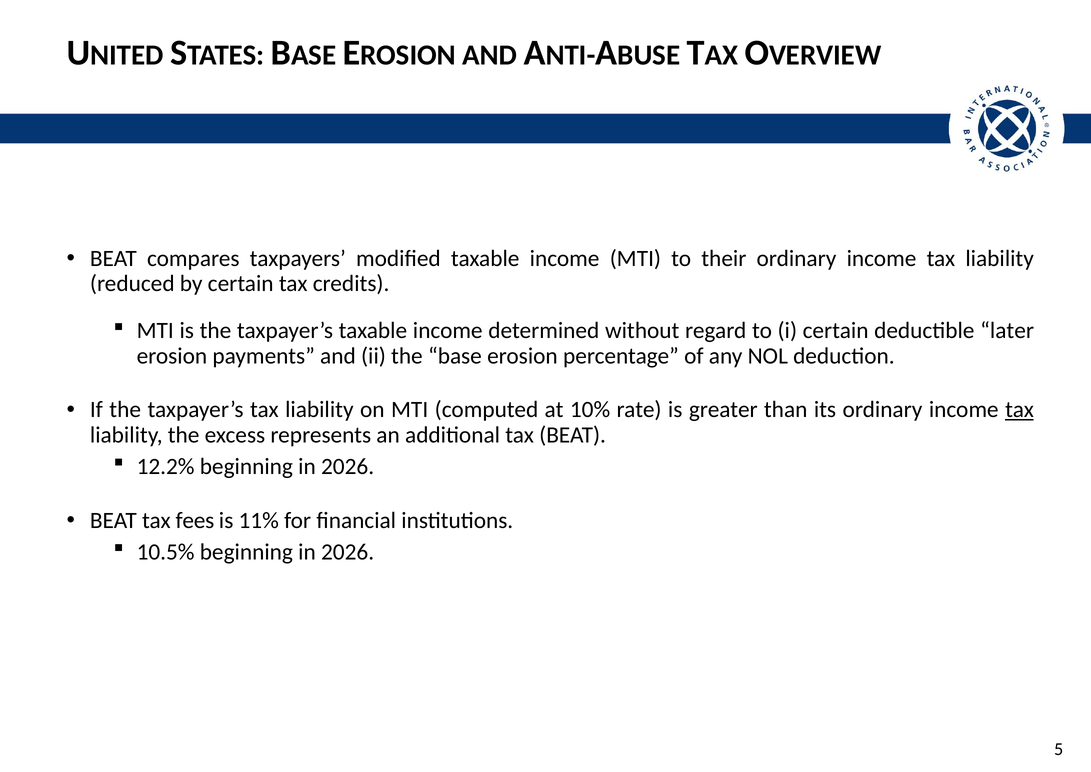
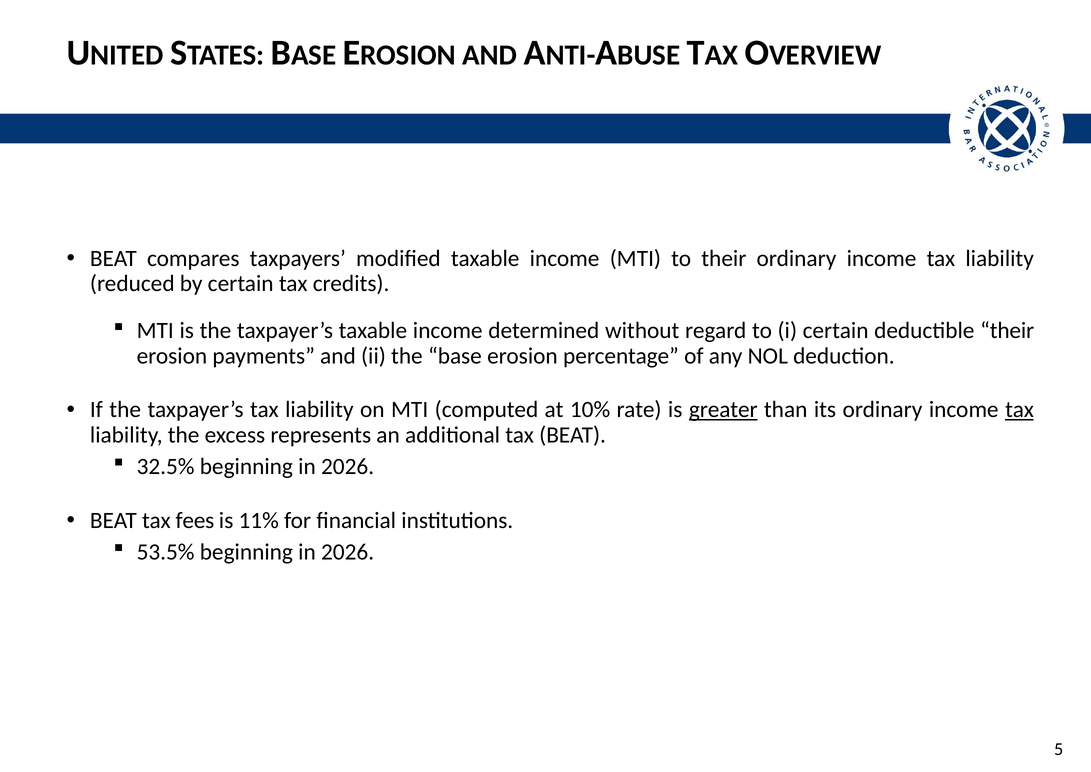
deductible later: later -> their (1007, 331)
greater underline: none -> present (723, 409)
12.2%: 12.2% -> 32.5% (166, 466)
10.5%: 10.5% -> 53.5% (166, 552)
